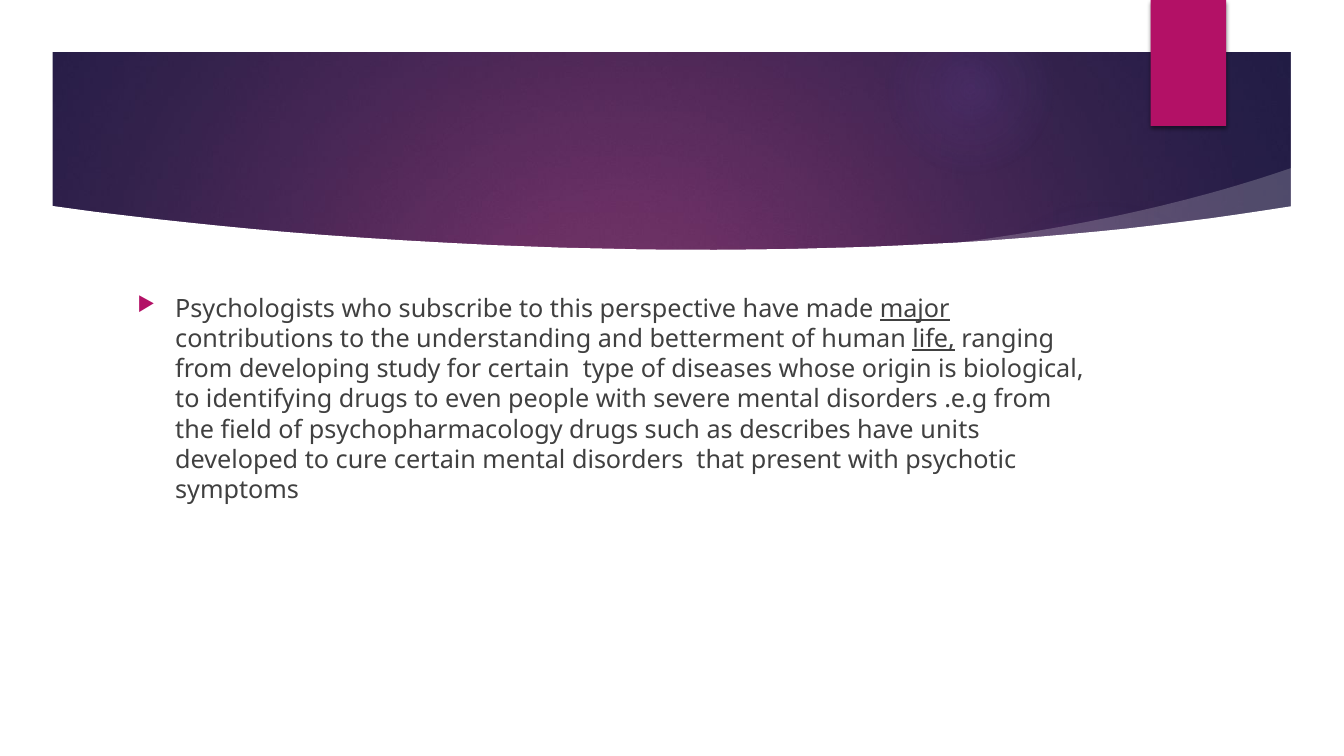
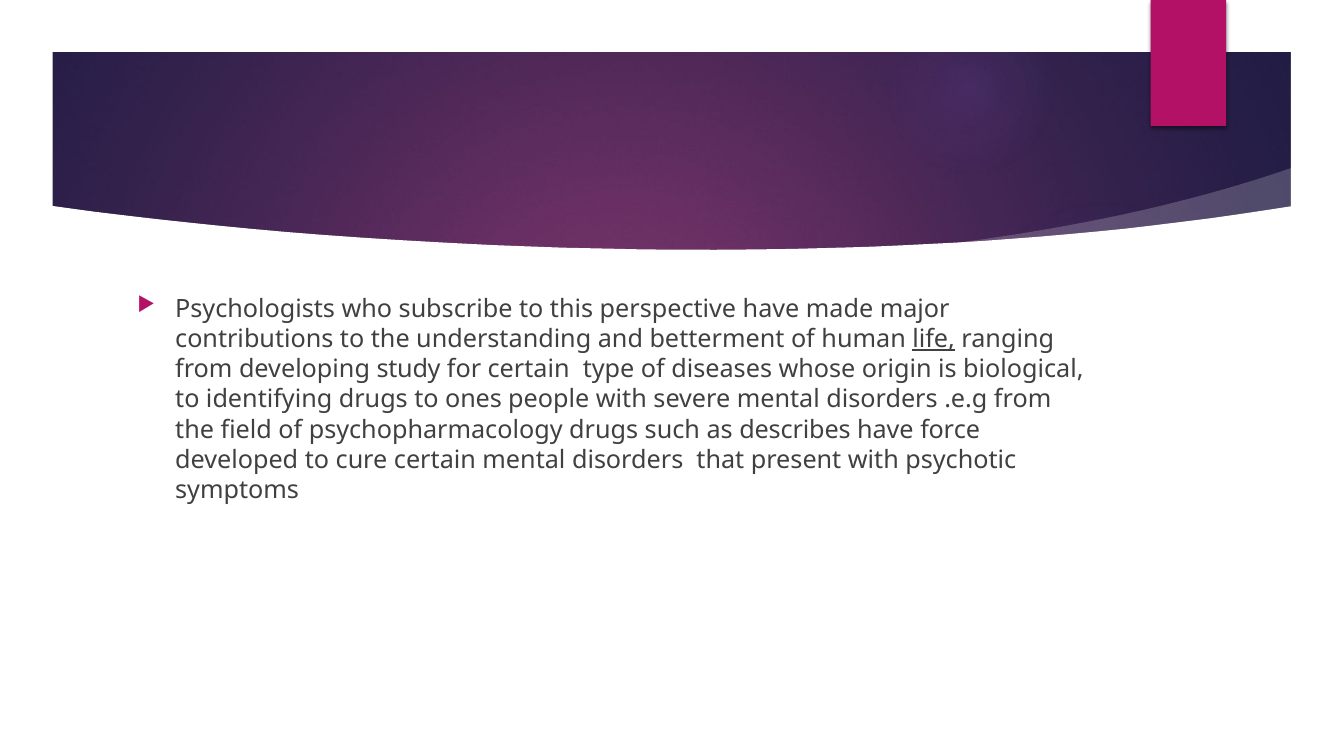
major underline: present -> none (915, 309)
even: even -> ones (474, 400)
units: units -> force (950, 430)
